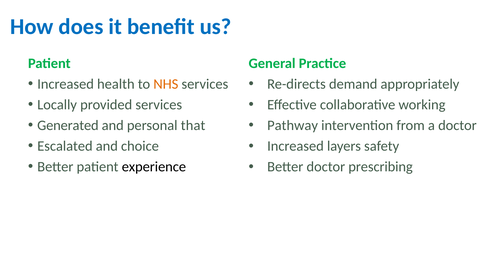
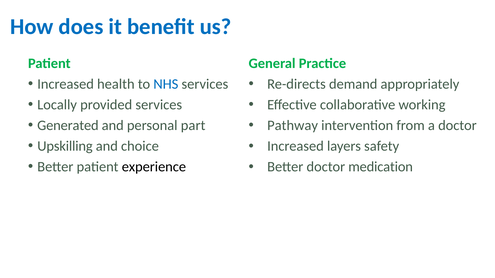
NHS colour: orange -> blue (166, 84)
that: that -> part (193, 126)
Escalated: Escalated -> Upskilling (65, 146)
prescribing: prescribing -> medication (381, 167)
